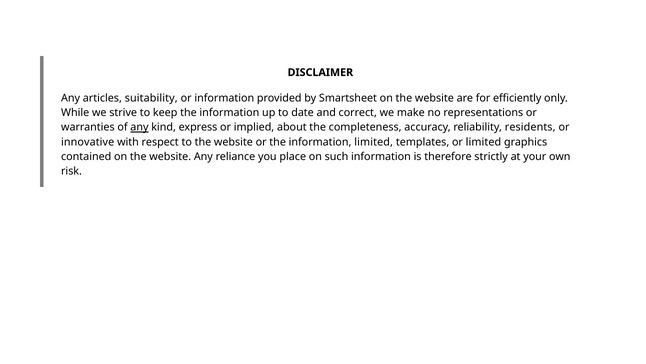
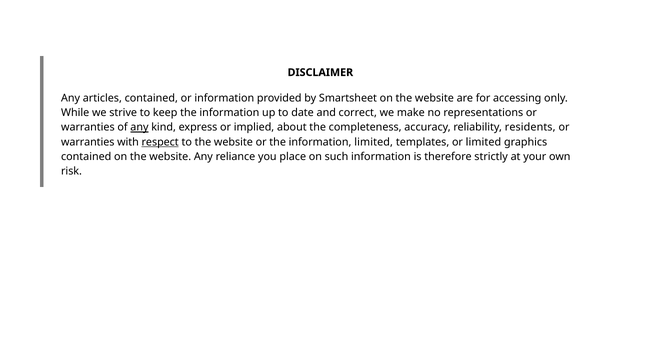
articles suitability: suitability -> contained (151, 98)
efficiently: efficiently -> accessing (517, 98)
innovative: innovative -> warranties (88, 142)
respect underline: none -> present (160, 142)
